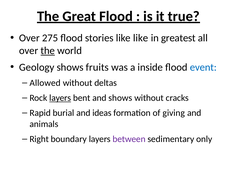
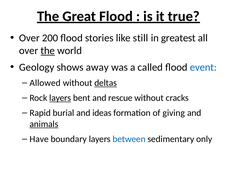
275: 275 -> 200 (50, 38)
like like: like -> still (141, 38)
fruits: fruits -> away (97, 67)
inside: inside -> called (150, 67)
deltas underline: none -> present (106, 83)
and shows: shows -> rescue (120, 98)
animals underline: none -> present (44, 124)
Right: Right -> Have (39, 139)
between colour: purple -> blue (129, 139)
